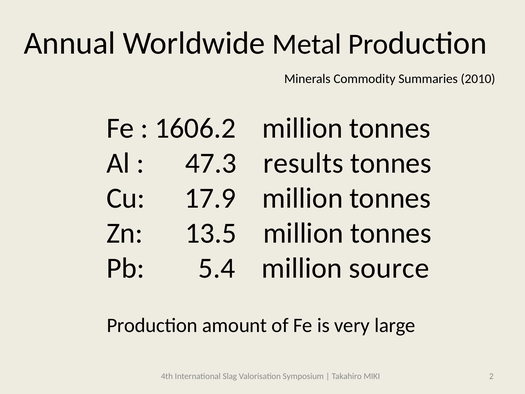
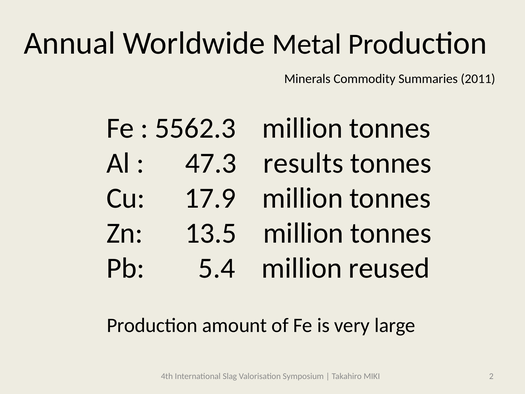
2010: 2010 -> 2011 (478, 79)
1606.2: 1606.2 -> 5562.3 (195, 128)
source: source -> reused (389, 268)
